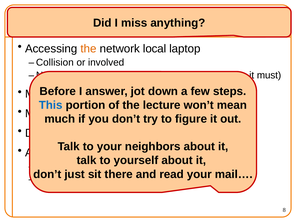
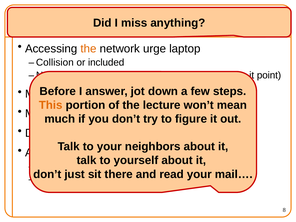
local: local -> urge (155, 49)
or involved: involved -> included (106, 62)
must: must -> point (269, 75)
This colour: blue -> orange (51, 105)
